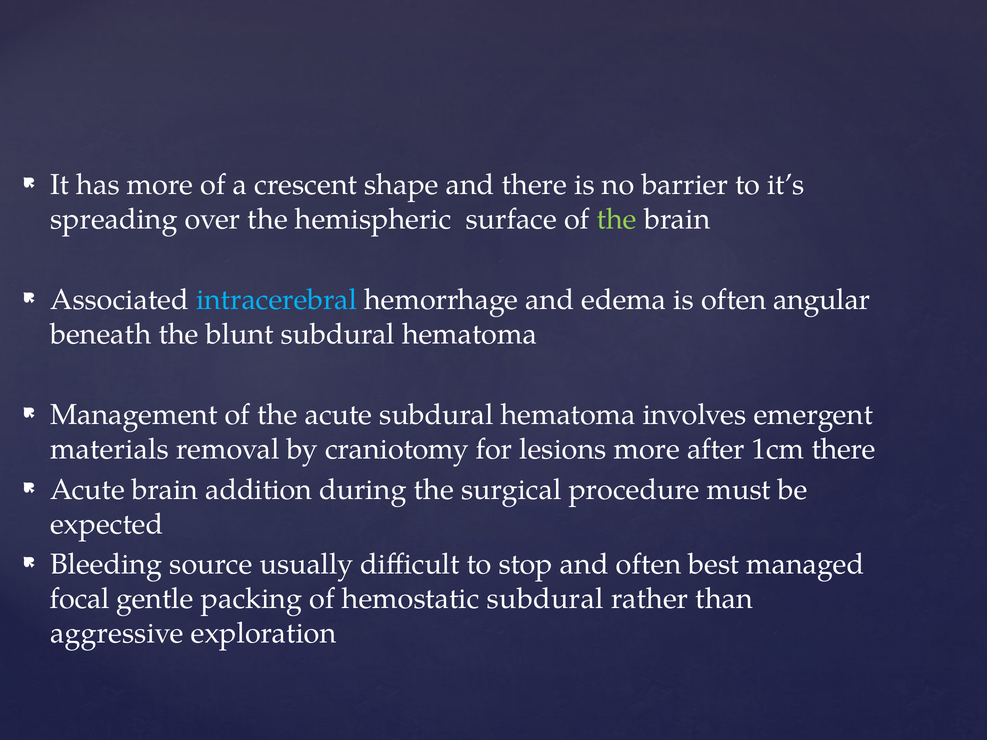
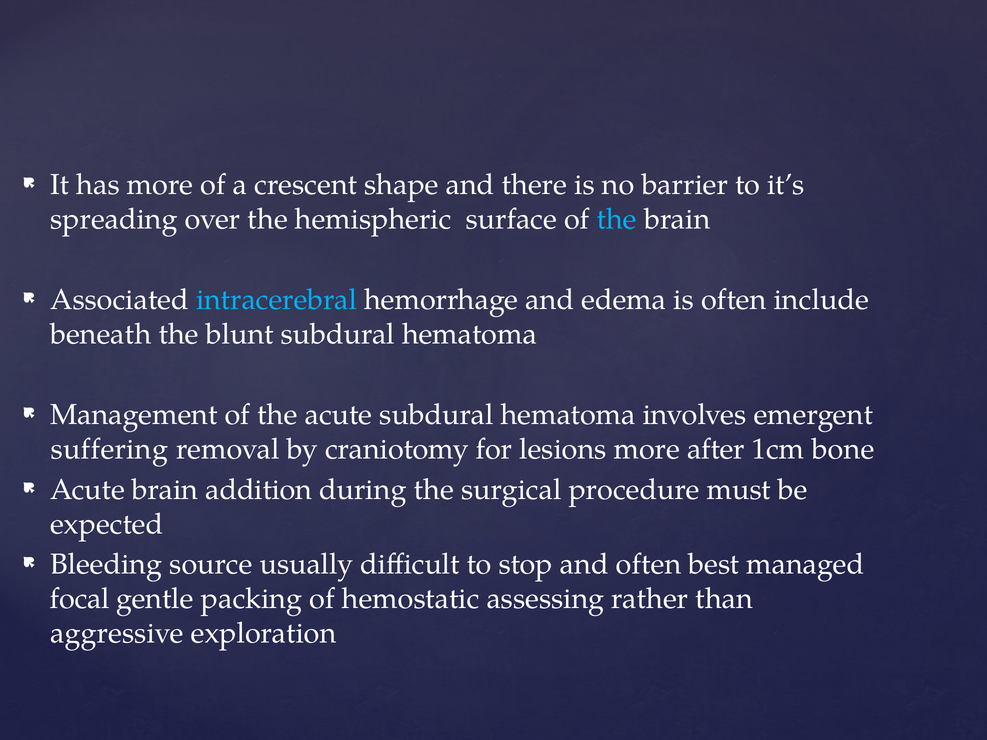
the colour: light green -> light blue (617, 219)
angular: angular -> include (821, 300)
materials: materials -> suffering (109, 449)
1cm there: there -> bone (843, 449)
hemostatic subdural: subdural -> assessing (545, 599)
